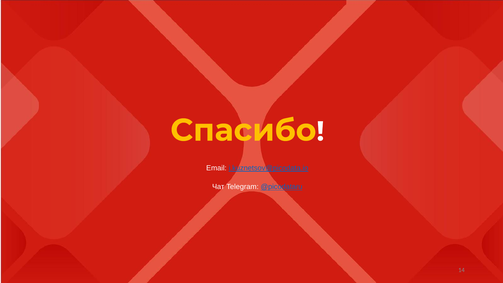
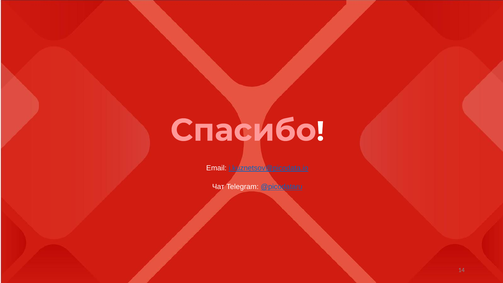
Спасибо colour: yellow -> pink (243, 130)
